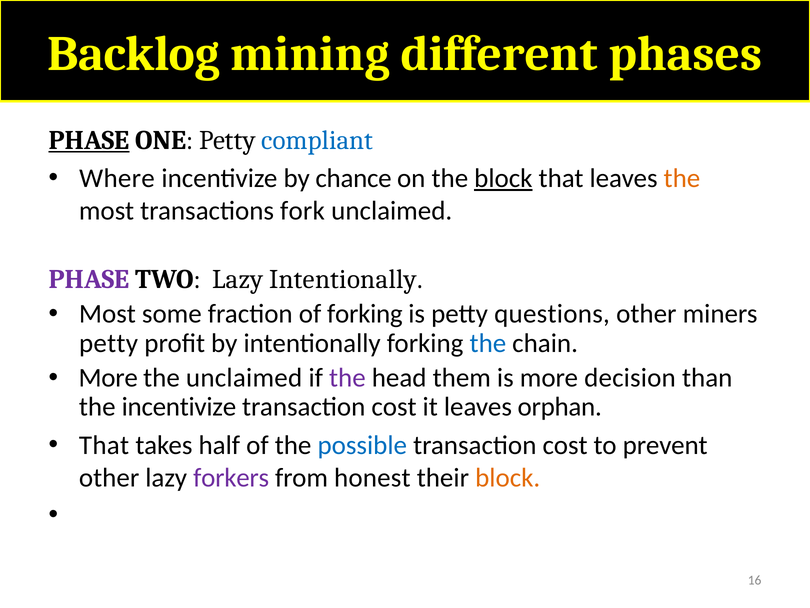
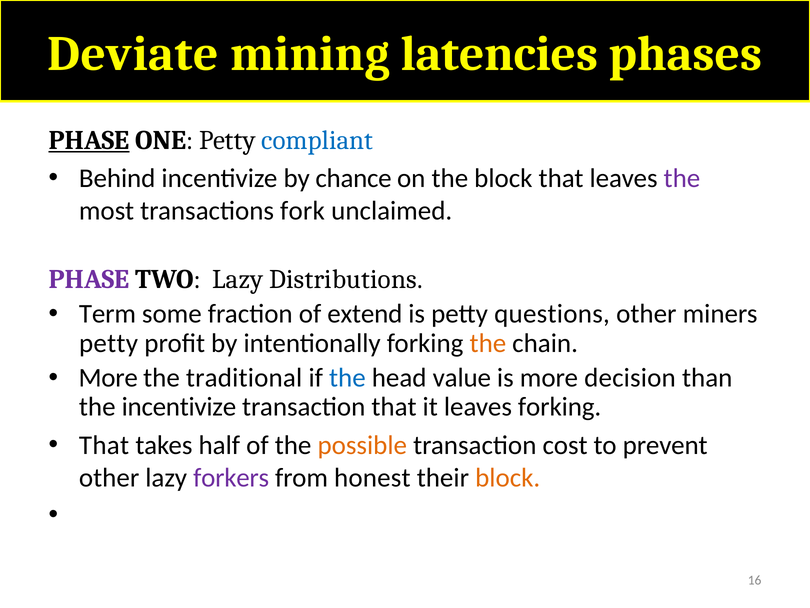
Backlog: Backlog -> Deviate (133, 54)
different: different -> latencies (499, 54)
Where: Where -> Behind (117, 178)
block underline: present -> none (503, 178)
the colour: orange -> purple (682, 178)
Lazy Intentionally: Intentionally -> Distributions (346, 279)
Most: Most -> Term (108, 314)
of forking: forking -> extend (365, 314)
the colour: blue -> orange (488, 343)
the unclaimed: unclaimed -> traditional (244, 377)
the colour: purple -> blue (347, 377)
them: them -> value (462, 377)
cost: cost -> that (394, 407)
leaves orphan: orphan -> forking (560, 407)
possible colour: blue -> orange (362, 445)
